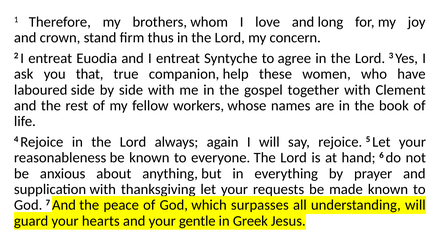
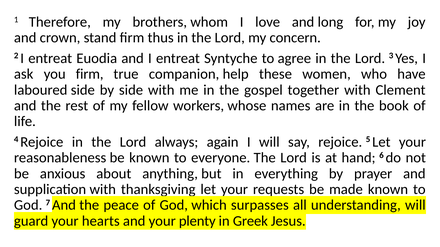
you that: that -> firm (90, 74)
gentle: gentle -> plenty (197, 221)
